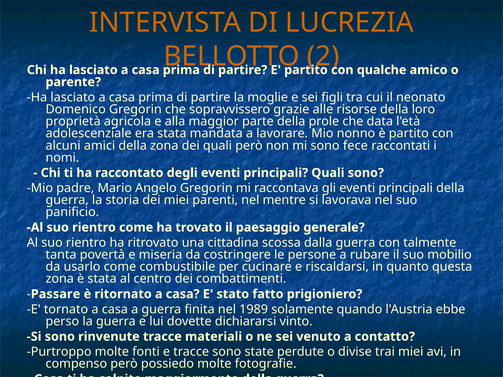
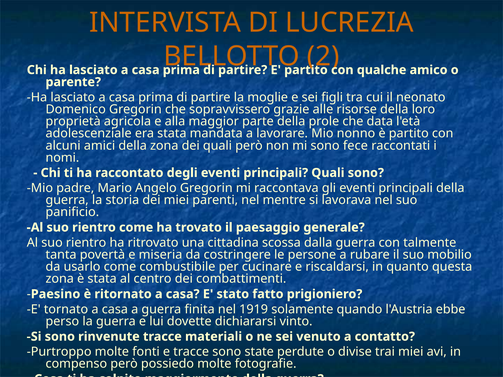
Passare: Passare -> Paesino (56, 294)
1989: 1989 -> 1919 (254, 309)
